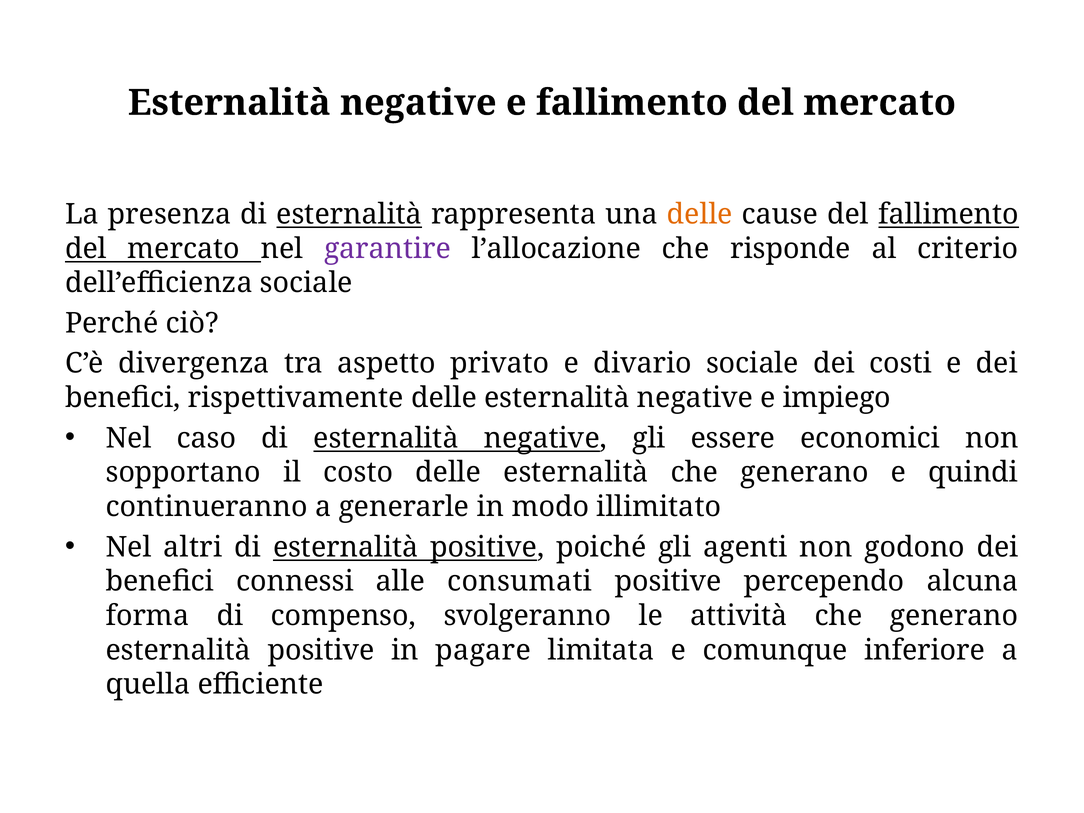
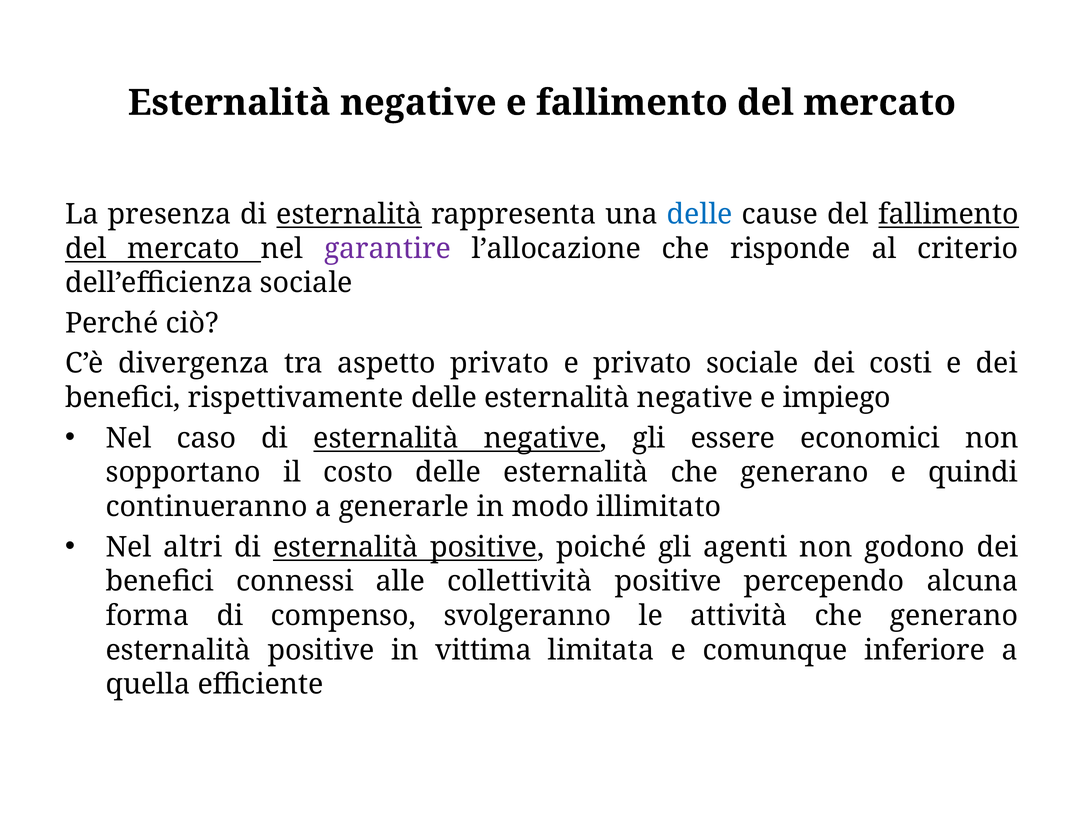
delle colour: orange -> blue (700, 214)
e divario: divario -> privato (643, 364)
consumati: consumati -> collettività (520, 581)
pagare: pagare -> vittima (483, 650)
